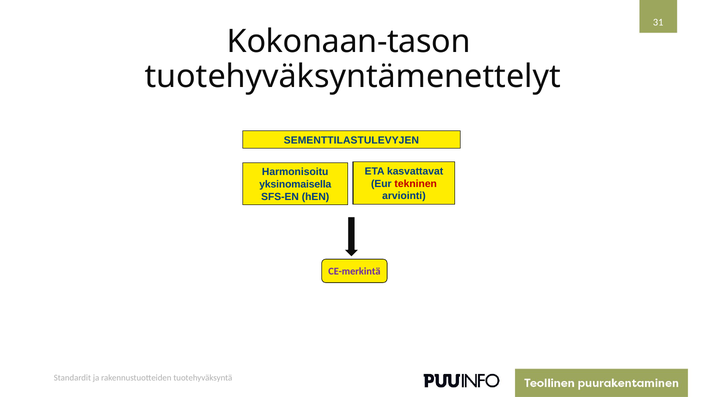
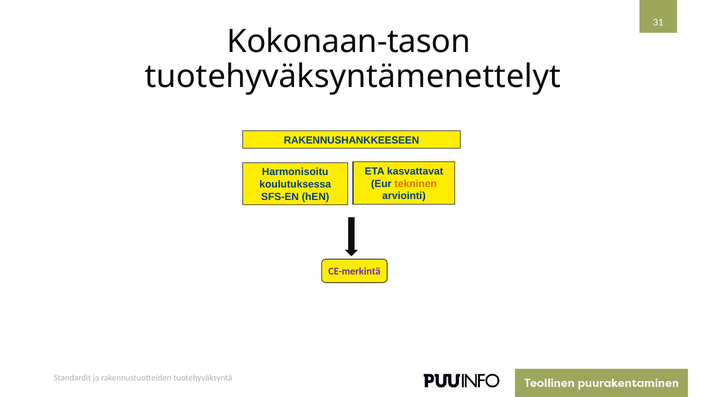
SEMENTTILASTULEVYJEN: SEMENTTILASTULEVYJEN -> RAKENNUSHANKKEESEEN (351, 140)
tekninen colour: red -> orange (416, 184)
yksinomaisella: yksinomaisella -> koulutuksessa (295, 184)
